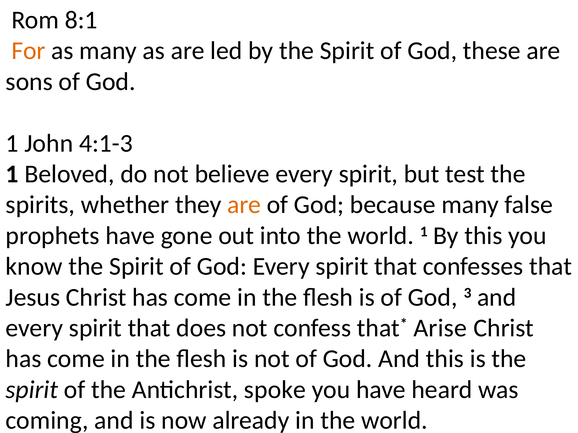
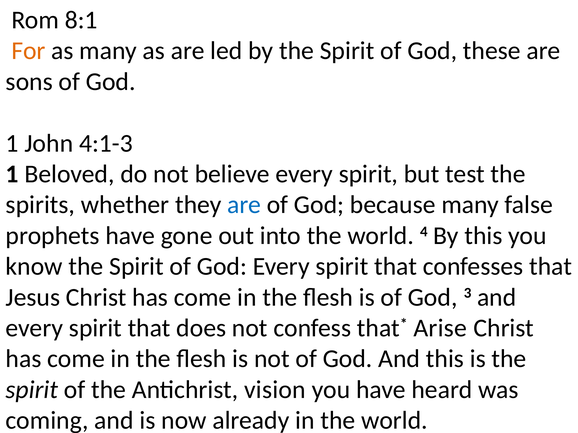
are colour: orange -> blue (244, 205)
world 1: 1 -> 4 (424, 232)
spoke: spoke -> vision (275, 390)
